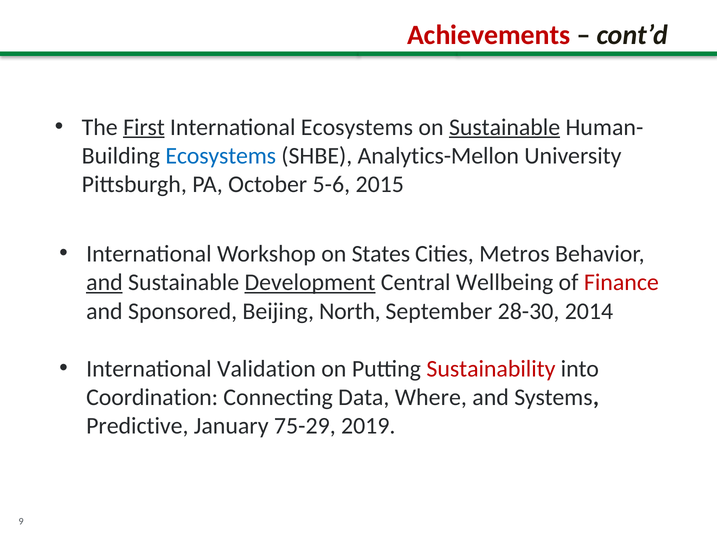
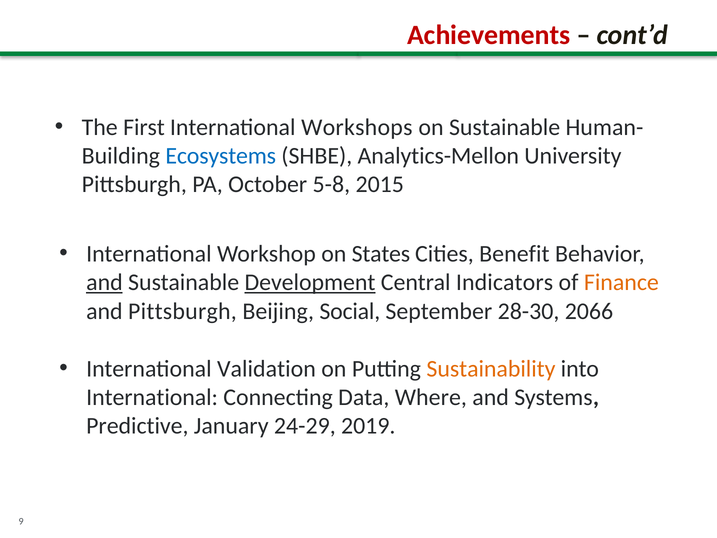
First underline: present -> none (144, 127)
International Ecosystems: Ecosystems -> Workshops (357, 127)
Sustainable underline: present -> none (505, 127)
5-6: 5-6 -> 5-8 (331, 184)
Metros: Metros -> Benefit (514, 254)
Wellbeing: Wellbeing -> Indicators (505, 282)
Finance colour: red -> orange (621, 282)
and Sponsored: Sponsored -> Pittsburgh (182, 311)
North: North -> Social (350, 311)
2014: 2014 -> 2066 (589, 311)
Sustainability colour: red -> orange (491, 369)
Coordination: Coordination -> International (152, 397)
75-29: 75-29 -> 24-29 (305, 426)
